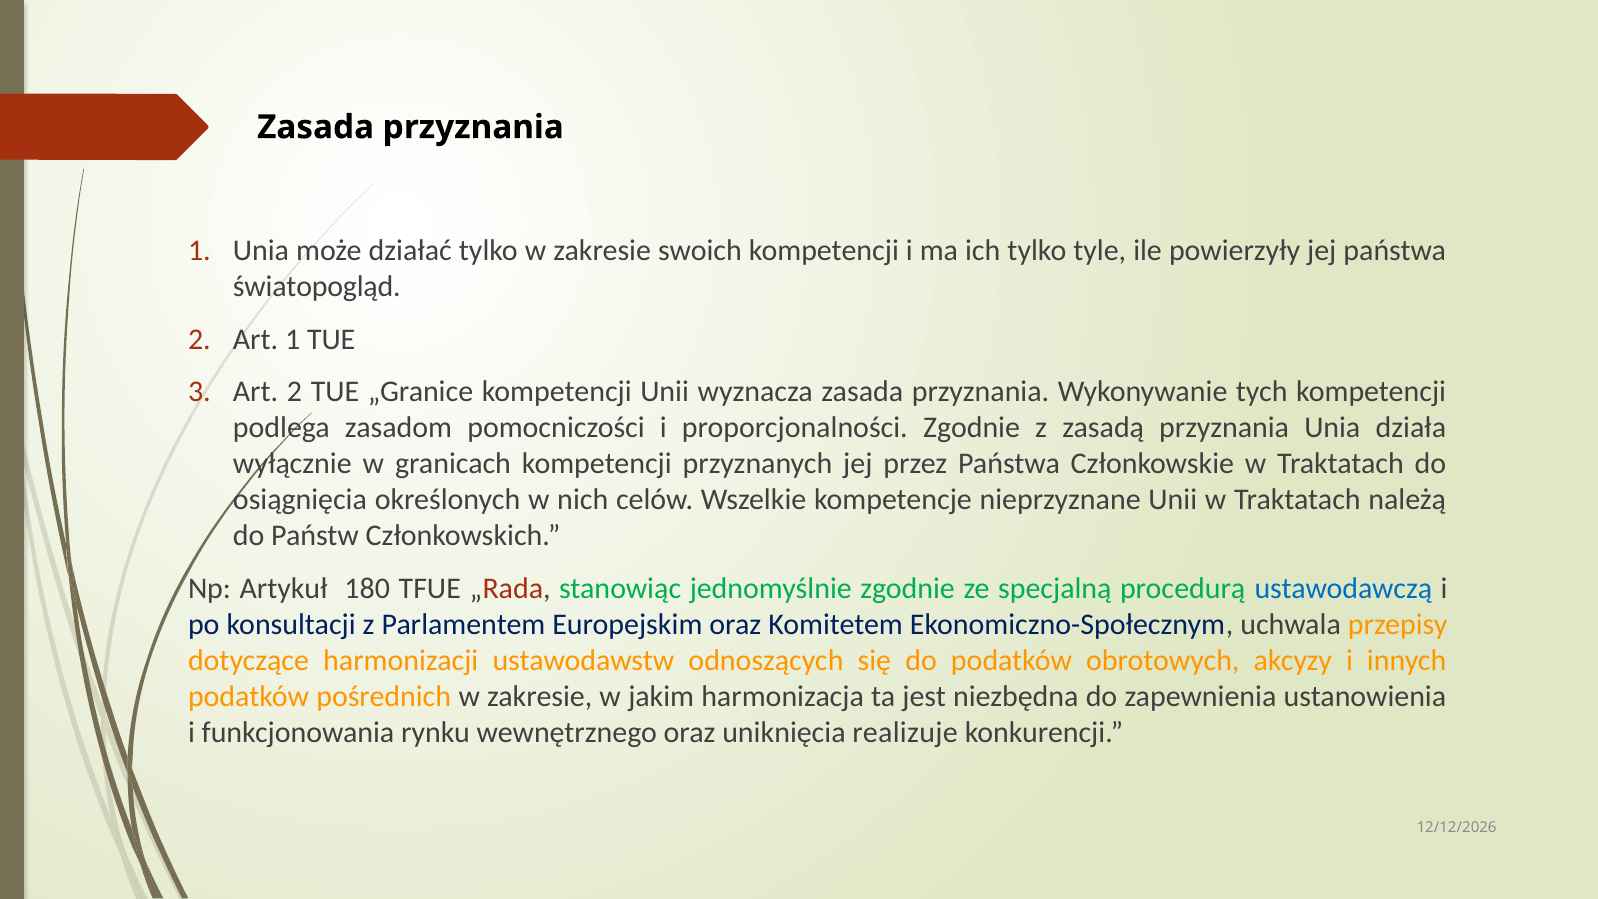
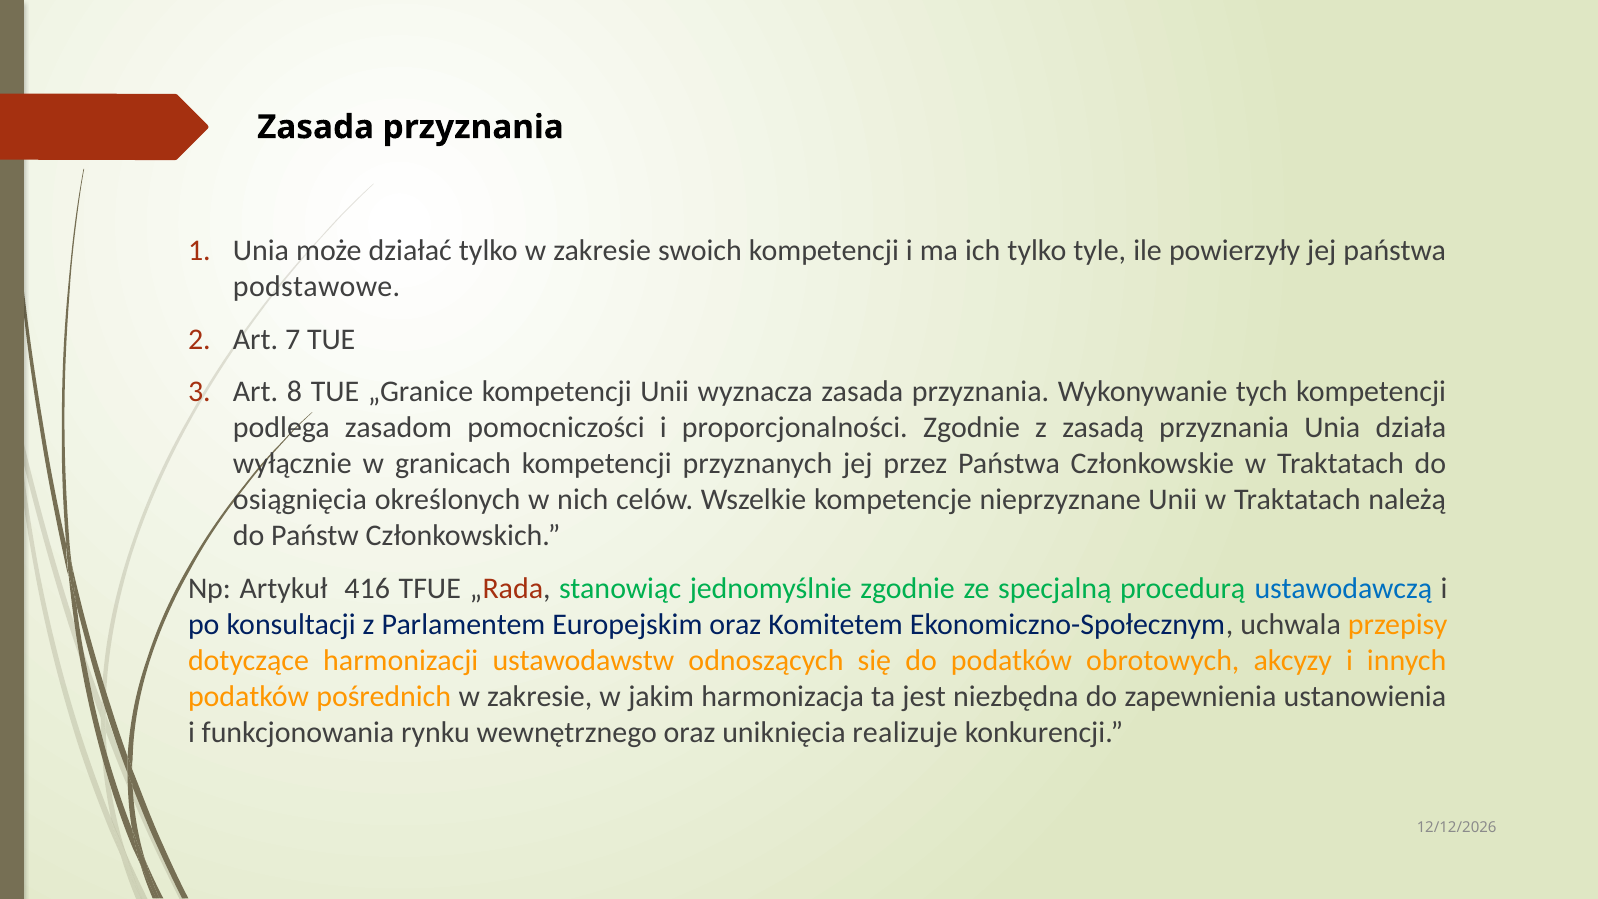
światopogląd: światopogląd -> podstawowe (317, 287)
Art 1: 1 -> 7 (293, 339)
Art 2: 2 -> 8 (295, 392)
180: 180 -> 416 (367, 588)
